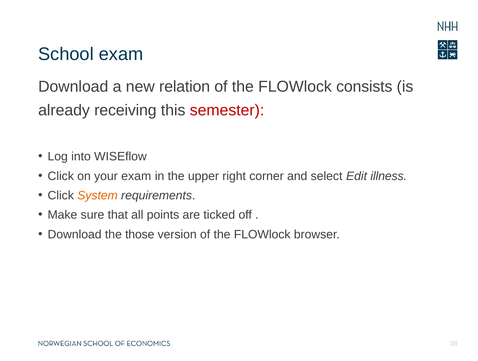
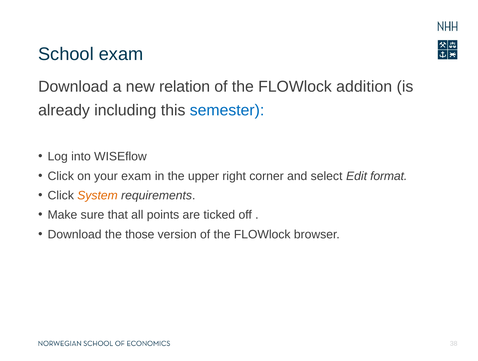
consists: consists -> addition (364, 87)
receiving: receiving -> including (125, 110)
semester colour: red -> blue (227, 110)
illness: illness -> format (389, 176)
